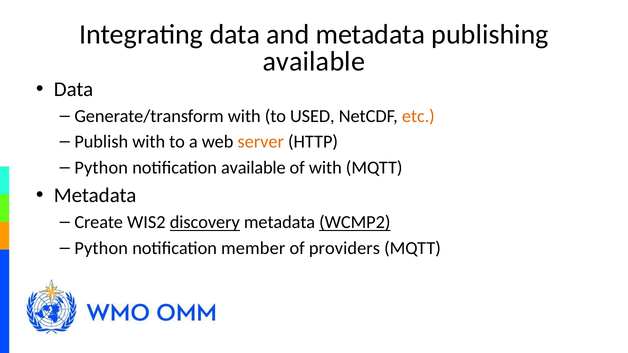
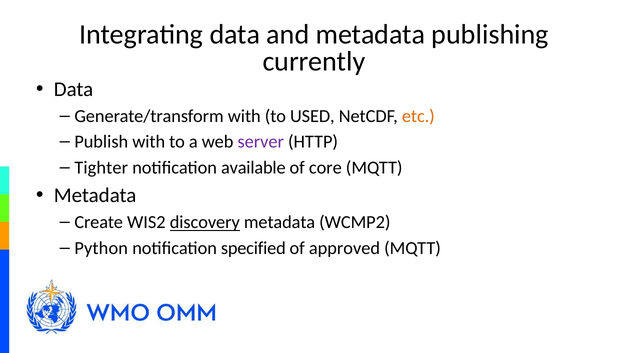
available: available -> currently (314, 61)
server colour: orange -> purple (261, 142)
Python: Python -> Tighter (101, 168)
of with: with -> core (325, 168)
WCMP2 underline: present -> none (355, 223)
member: member -> specified (253, 248)
providers: providers -> approved (344, 248)
